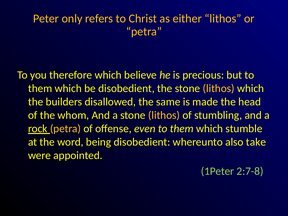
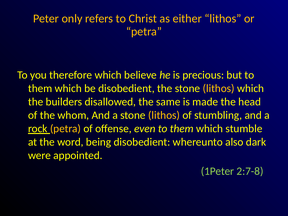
take: take -> dark (256, 142)
